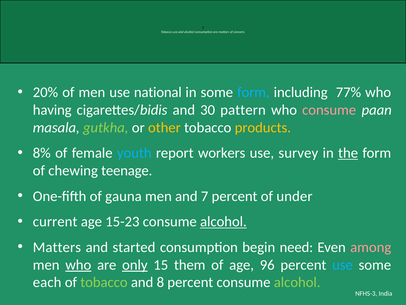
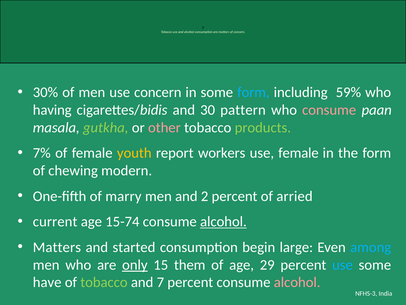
20%: 20% -> 30% (45, 92)
use national: national -> concern (158, 92)
77%: 77% -> 59% (348, 92)
other colour: yellow -> pink (164, 127)
products colour: yellow -> light green (263, 127)
8%: 8% -> 7% (42, 153)
youth colour: light blue -> yellow (134, 153)
use survey: survey -> female (298, 153)
the underline: present -> none (348, 153)
teenage: teenage -> modern (127, 170)
gauna: gauna -> marry (123, 196)
7: 7 -> 2 (205, 196)
under: under -> arried (294, 196)
15-23: 15-23 -> 15-74 (122, 221)
need: need -> large (296, 247)
among colour: pink -> light blue (371, 247)
who underline: present -> none (78, 264)
96: 96 -> 29 (267, 264)
each: each -> have (47, 282)
8: 8 -> 7 (160, 282)
alcohol colour: light green -> pink (297, 282)
